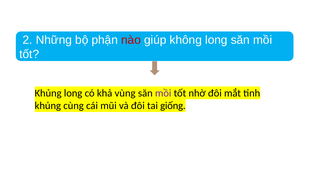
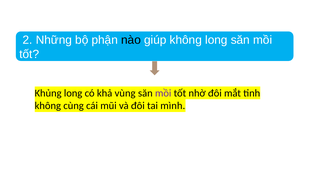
nào colour: red -> black (131, 40)
khủng: khủng -> không (48, 106)
giống: giống -> mình (173, 106)
